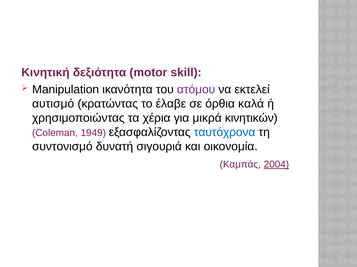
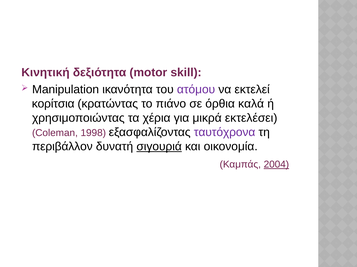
αυτισμό: αυτισμό -> κορίτσια (53, 104)
έλαβε: έλαβε -> πιάνο (171, 104)
κινητικών: κινητικών -> εκτελέσει (251, 118)
1949: 1949 -> 1998 (93, 133)
ταυτόχρονα colour: blue -> purple (225, 133)
συντονισμό: συντονισμό -> περιβάλλον (62, 147)
σιγουριά underline: none -> present (159, 147)
